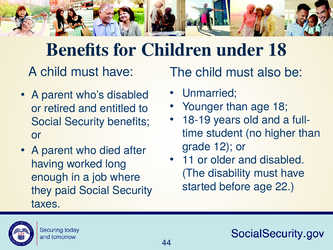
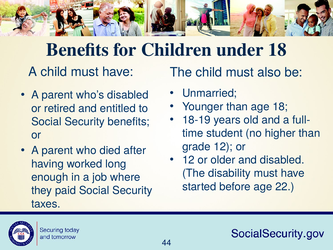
11: 11 -> 12 (188, 160)
